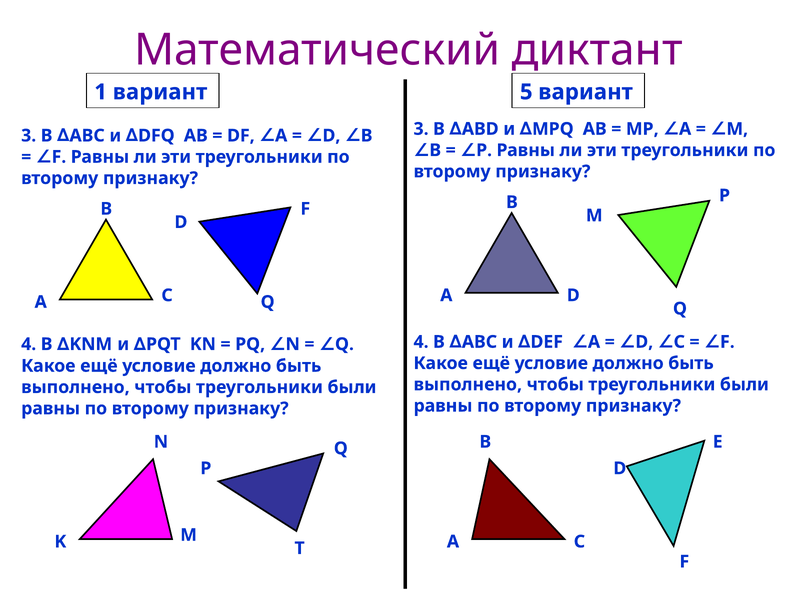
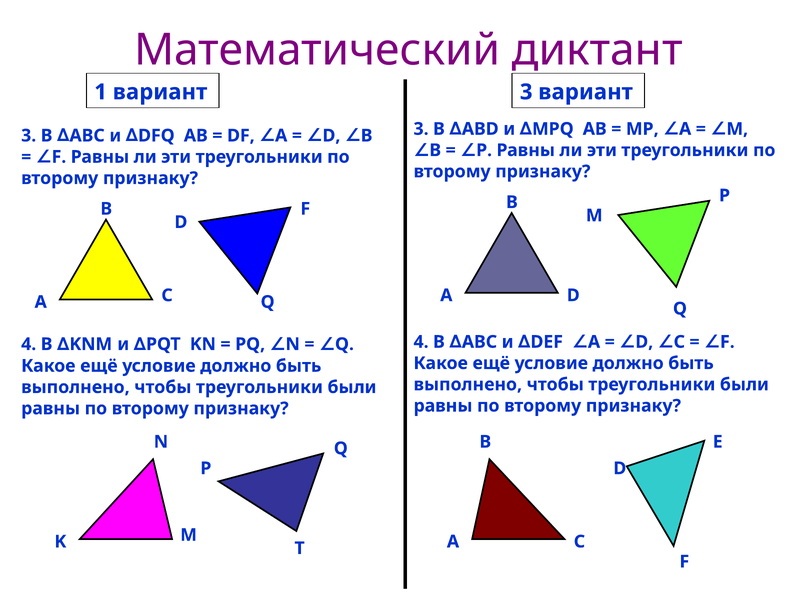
1 вариант 5: 5 -> 3 (526, 92)
